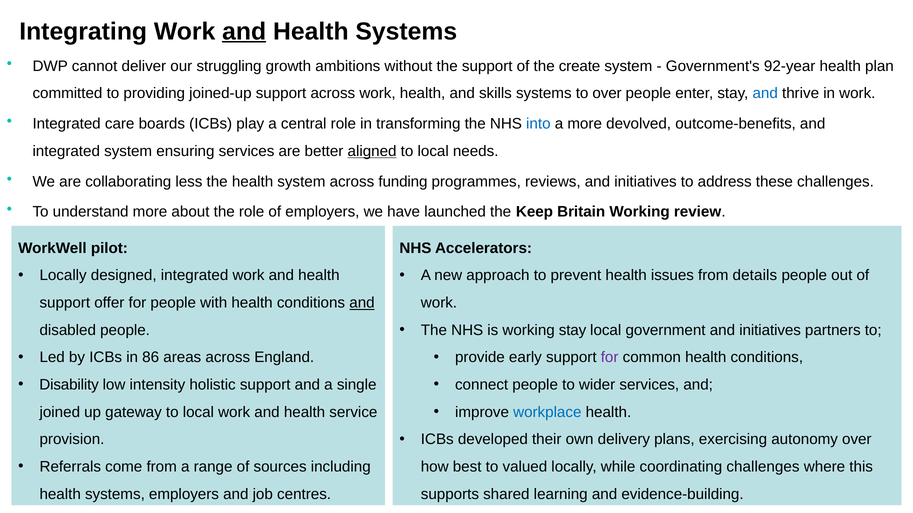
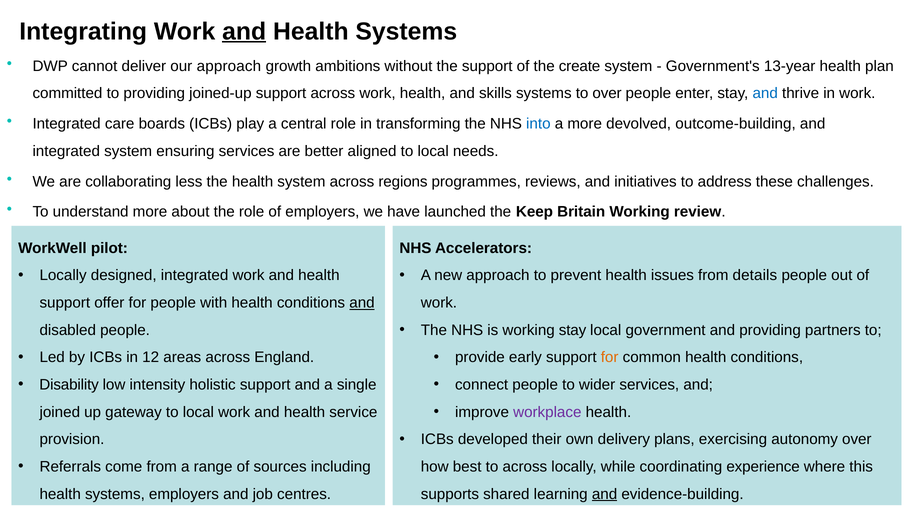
our struggling: struggling -> approach (229, 66)
92-year: 92-year -> 13-year (790, 66)
outcome-benefits: outcome-benefits -> outcome-building (736, 124)
aligned underline: present -> none (372, 151)
funding: funding -> regions (403, 182)
government and initiatives: initiatives -> providing (770, 331)
86: 86 -> 12 (151, 358)
for colour: purple -> orange (610, 358)
workplace colour: blue -> purple (547, 413)
to valued: valued -> across (525, 467)
coordinating challenges: challenges -> experience (763, 467)
and underline: none -> present (605, 495)
